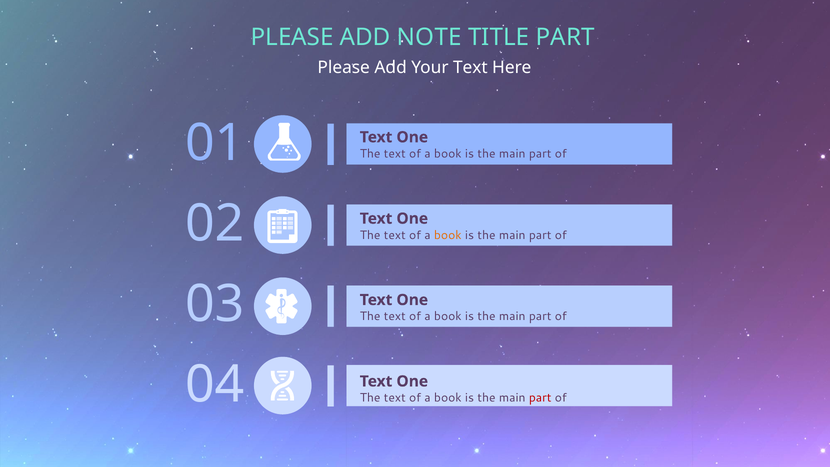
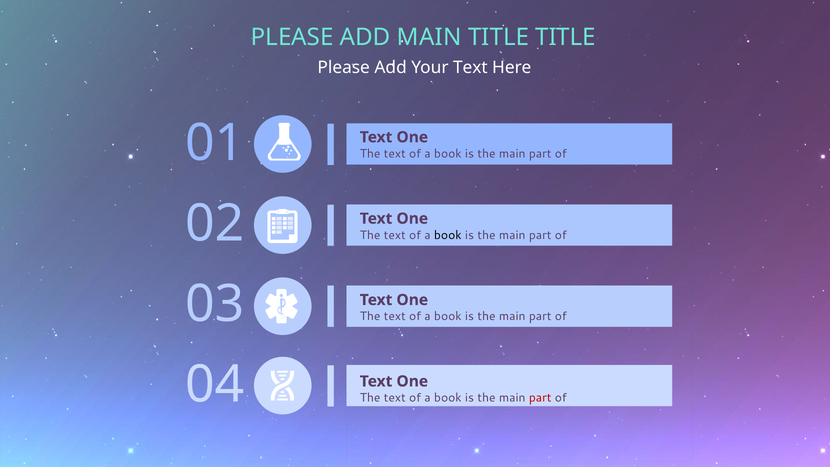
ADD NOTE: NOTE -> MAIN (429, 37)
TITLE PART: PART -> TITLE (565, 37)
book colour: orange -> black (448, 235)
